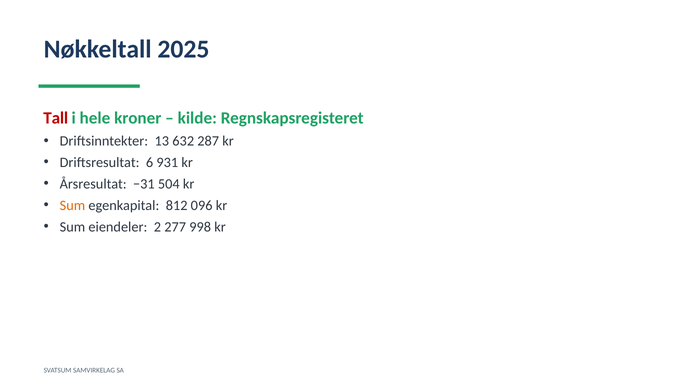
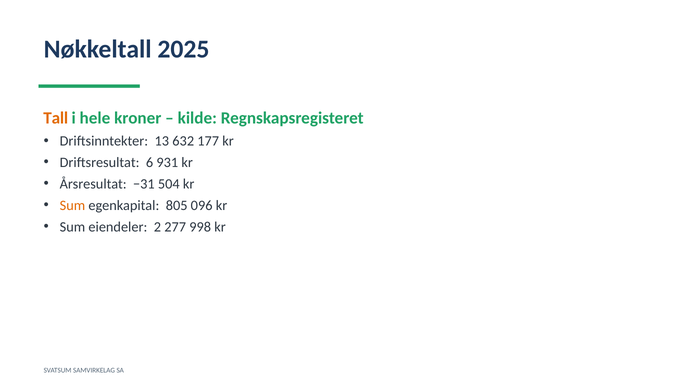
Tall colour: red -> orange (56, 118)
287: 287 -> 177 (208, 141)
812: 812 -> 805 (177, 205)
